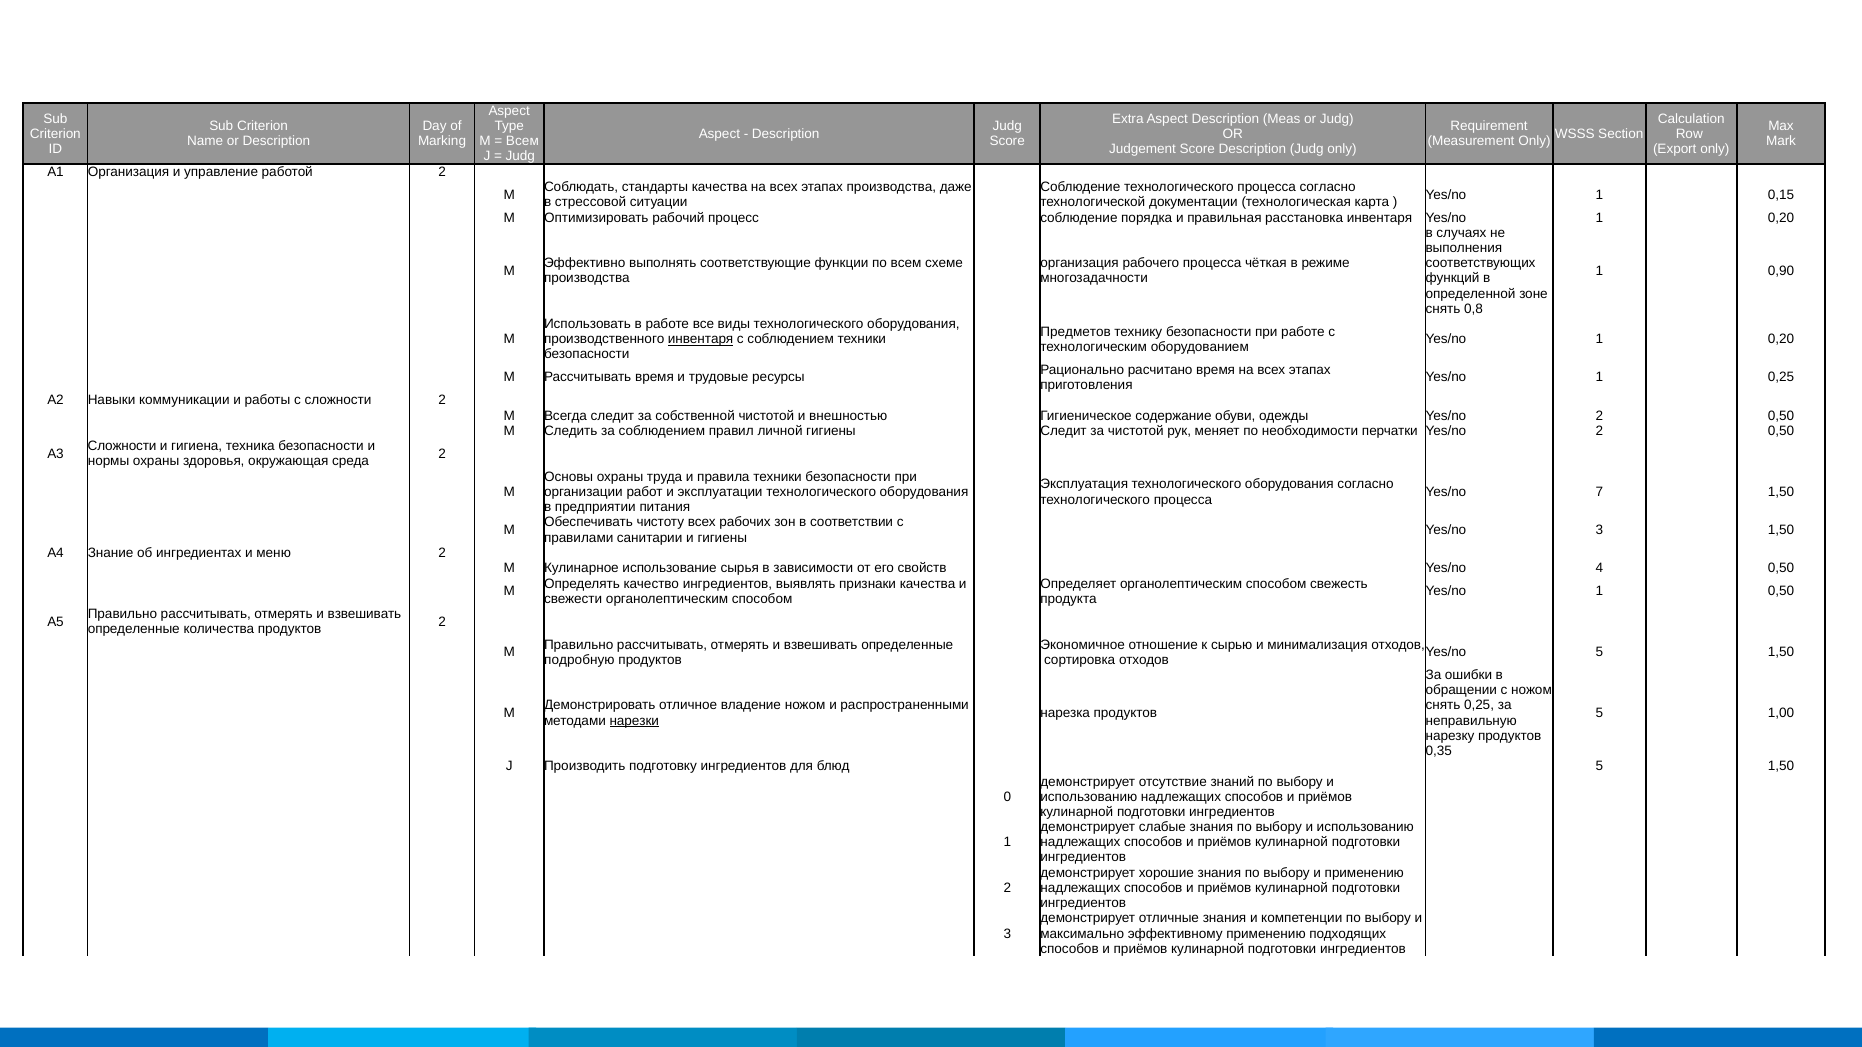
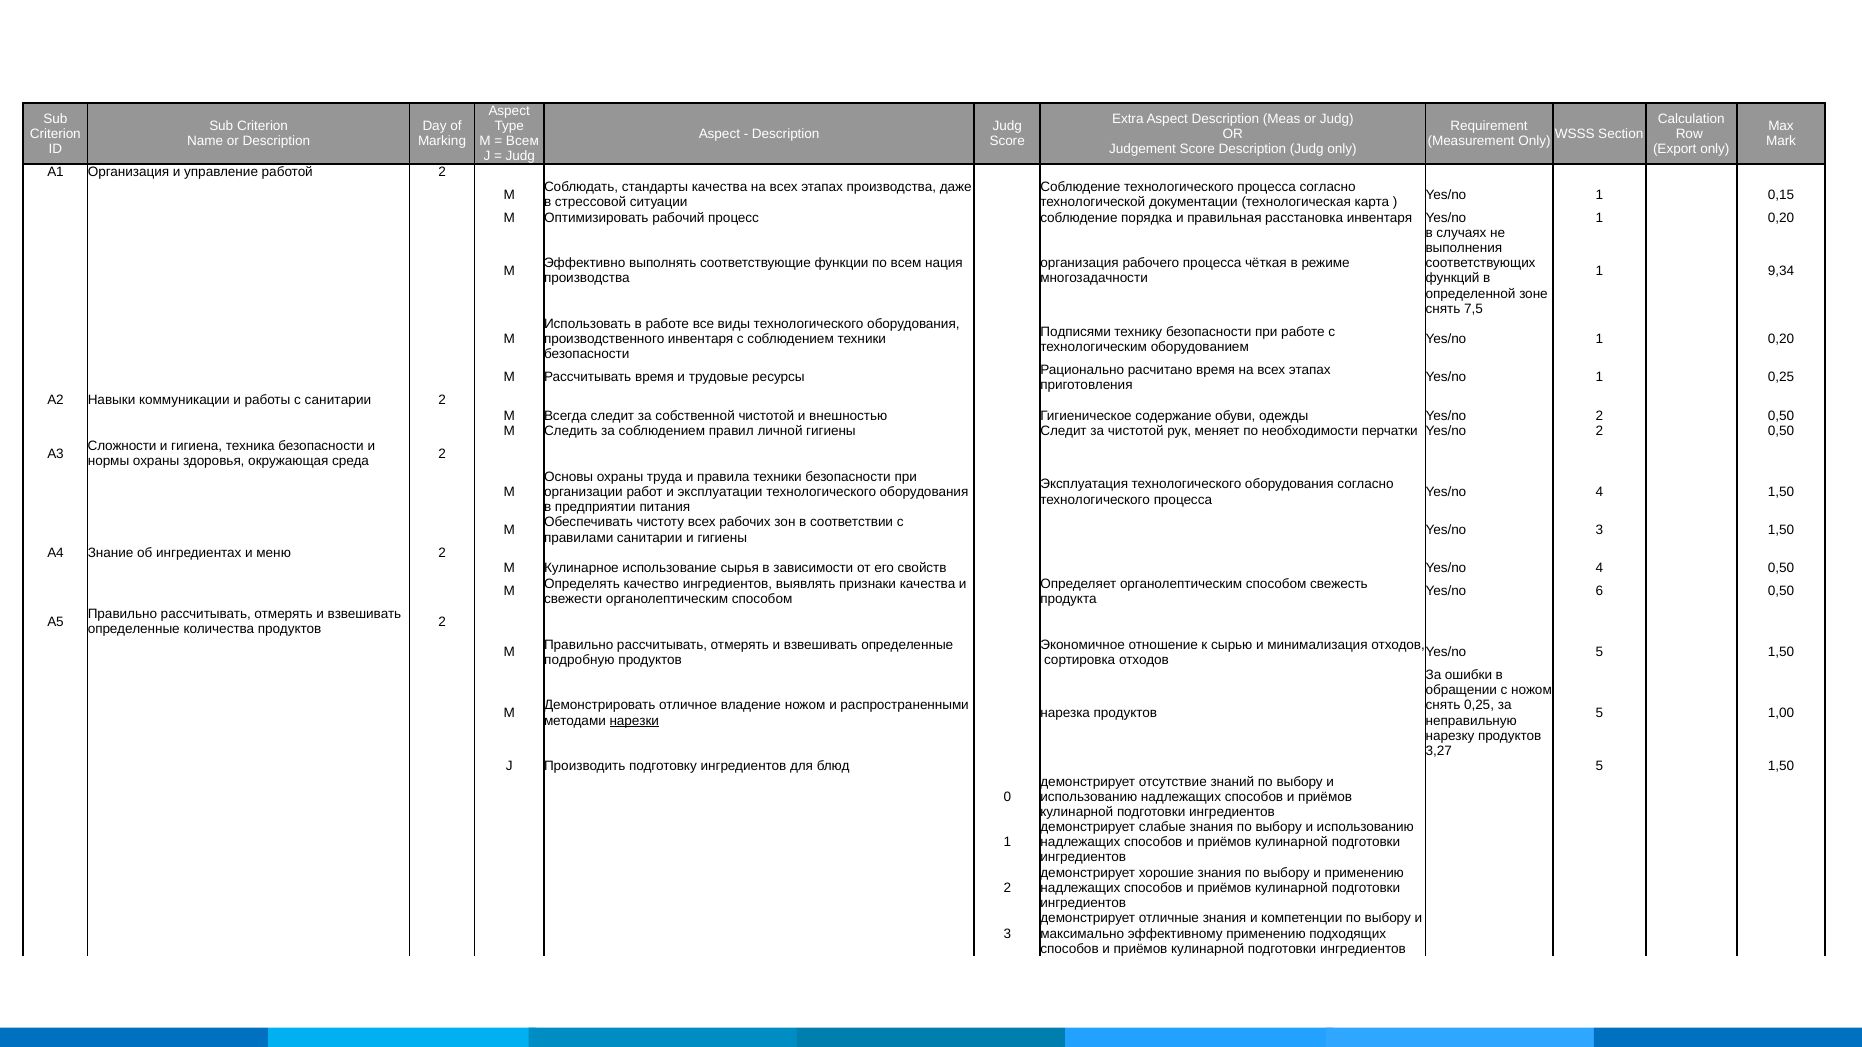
схеме: схеме -> нация (944, 263)
0,90: 0,90 -> 9,34 (1781, 271)
0,8: 0,8 -> 7,5 (1473, 309)
Предметов: Предметов -> Подписями (1076, 332)
инвентаря underline: present -> none (701, 339)
с сложности: сложности -> санитарии (338, 400)
7: 7 -> 4 (1599, 492)
1: 1 -> 6 (1599, 592)
0,35: 0,35 -> 3,27 (1439, 751)
